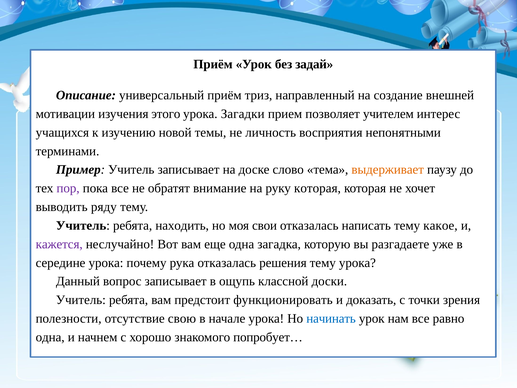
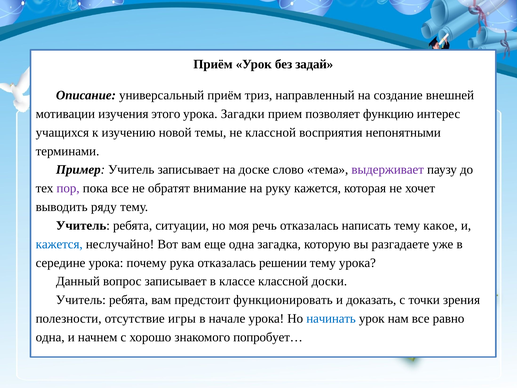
учителем: учителем -> функцию (388, 114)
не личность: личность -> классной (271, 132)
выдерживает colour: orange -> purple (388, 170)
руку которая: которая -> кажется (318, 188)
находить: находить -> ситуации (182, 225)
свои: свои -> речь (264, 225)
кажется colour: purple -> blue (59, 244)
решения: решения -> решении (283, 263)
ощупь: ощупь -> классе (237, 281)
свою: свою -> игры (182, 318)
